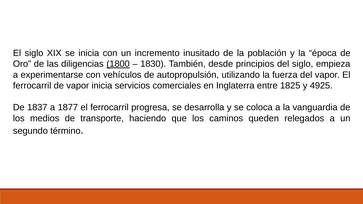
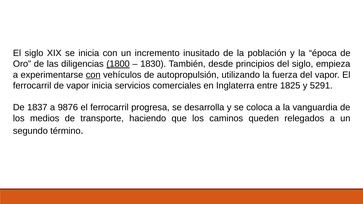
con underline: none -> present (93, 75)
4925: 4925 -> 5291 (321, 86)
1877: 1877 -> 9876 (68, 108)
